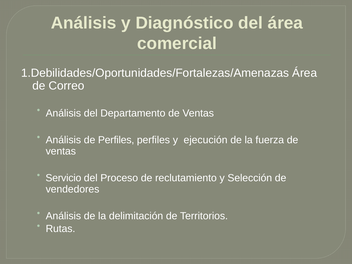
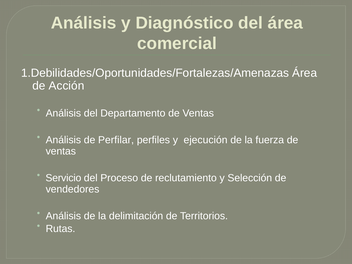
Correo: Correo -> Acción (66, 86)
de Perfiles: Perfiles -> Perfilar (116, 140)
